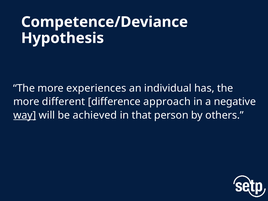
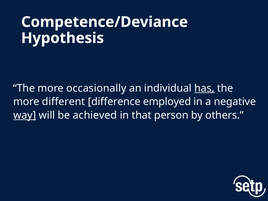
experiences: experiences -> occasionally (96, 88)
has underline: none -> present (204, 88)
approach: approach -> employed (167, 102)
